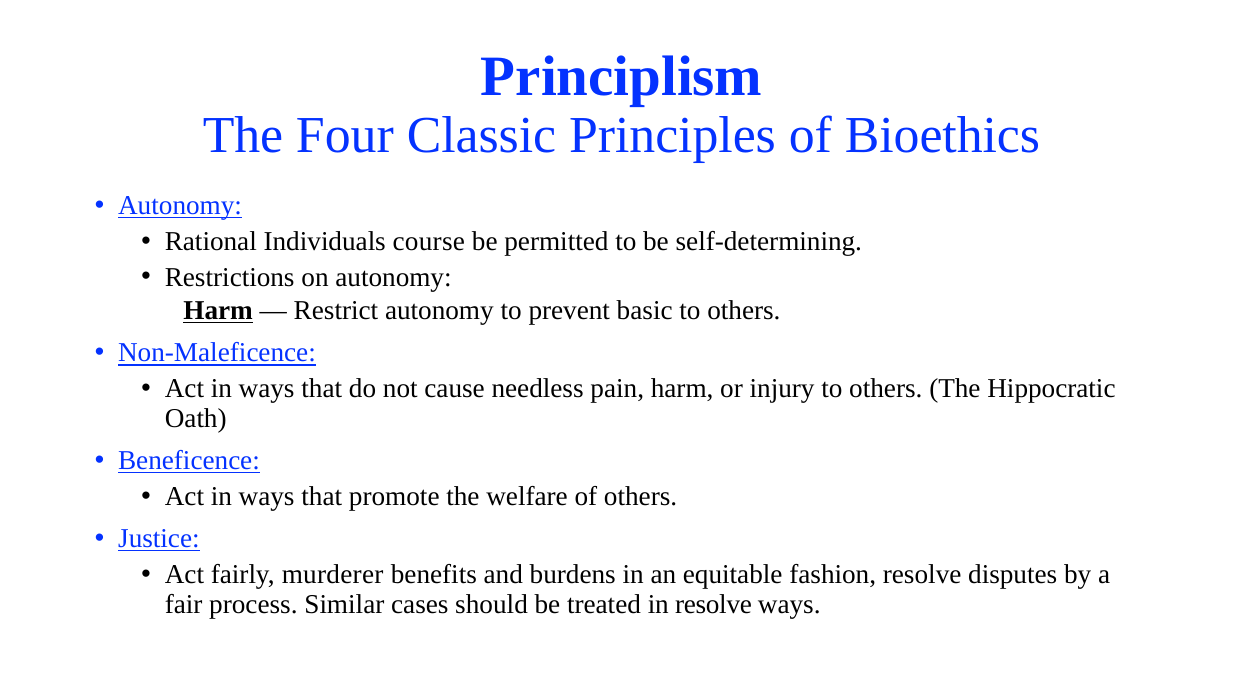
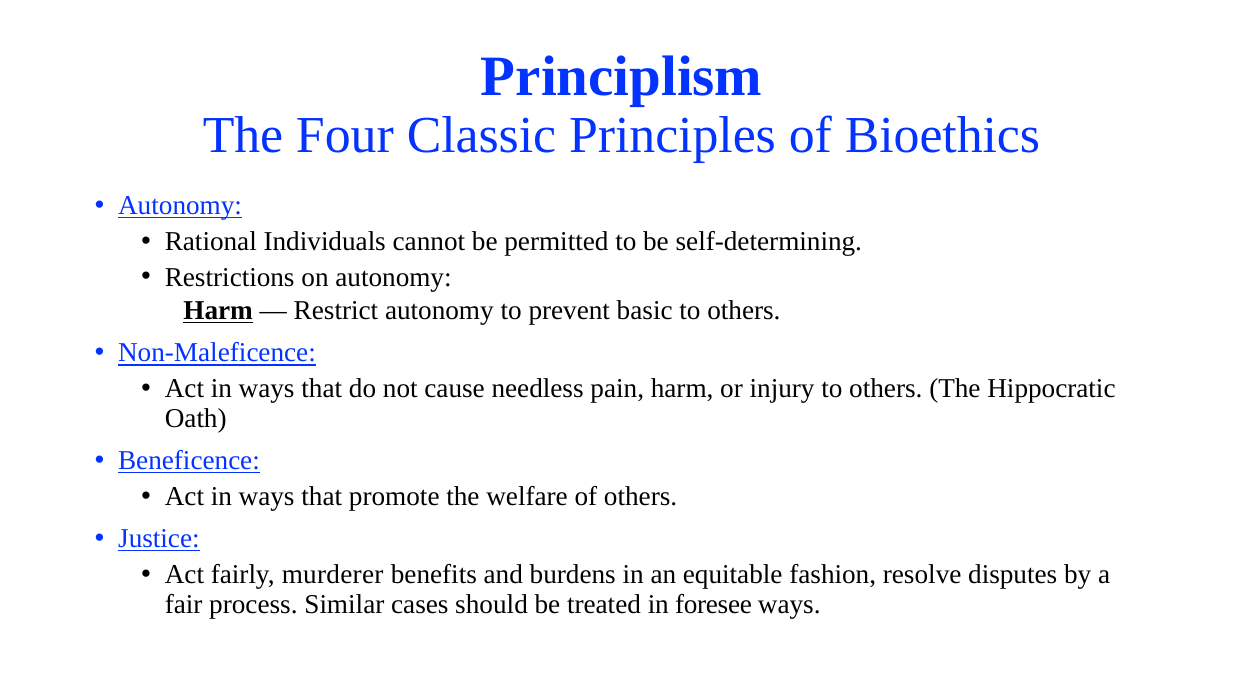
course: course -> cannot (429, 241)
in resolve: resolve -> foresee (713, 604)
